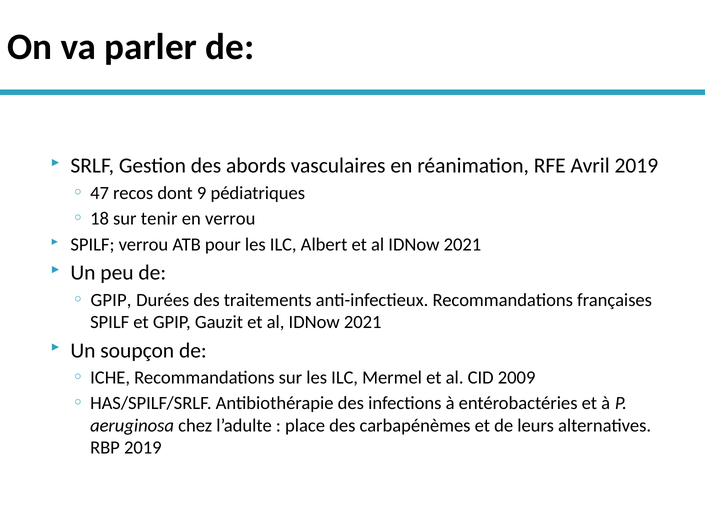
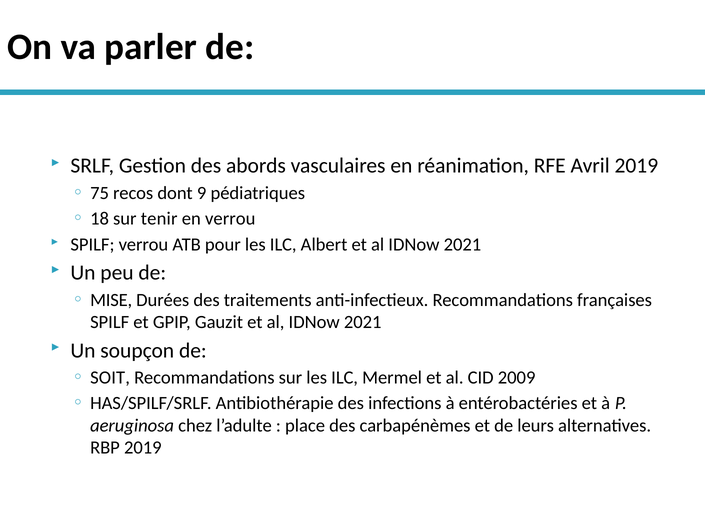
47: 47 -> 75 (100, 193)
GPIP: GPIP -> MISE (111, 300)
ICHE: ICHE -> SOIT (110, 377)
